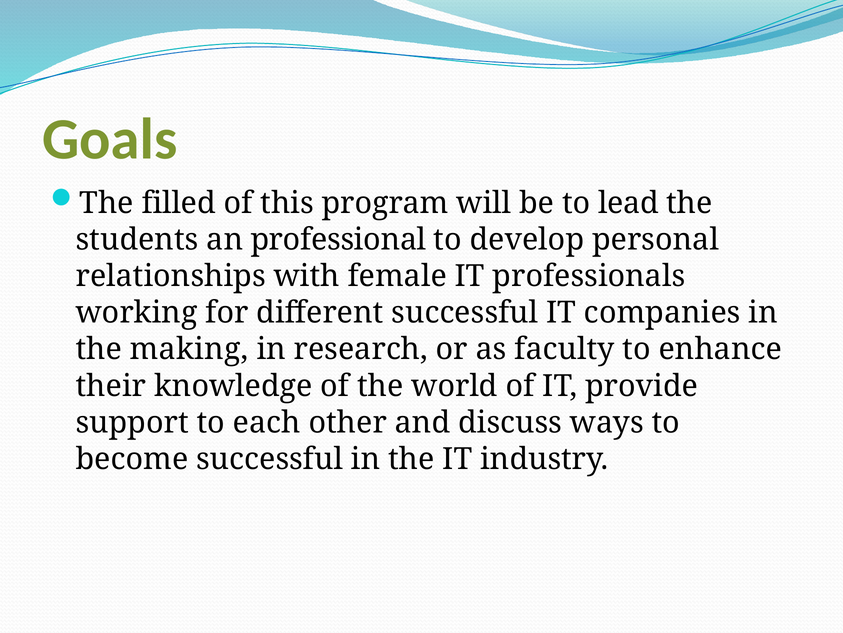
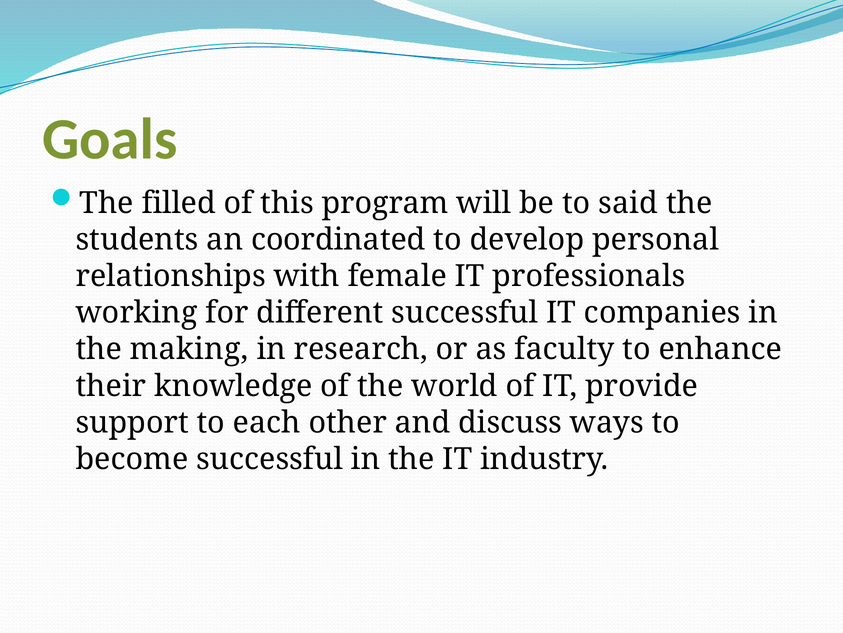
lead: lead -> said (628, 203)
professional: professional -> coordinated (338, 239)
